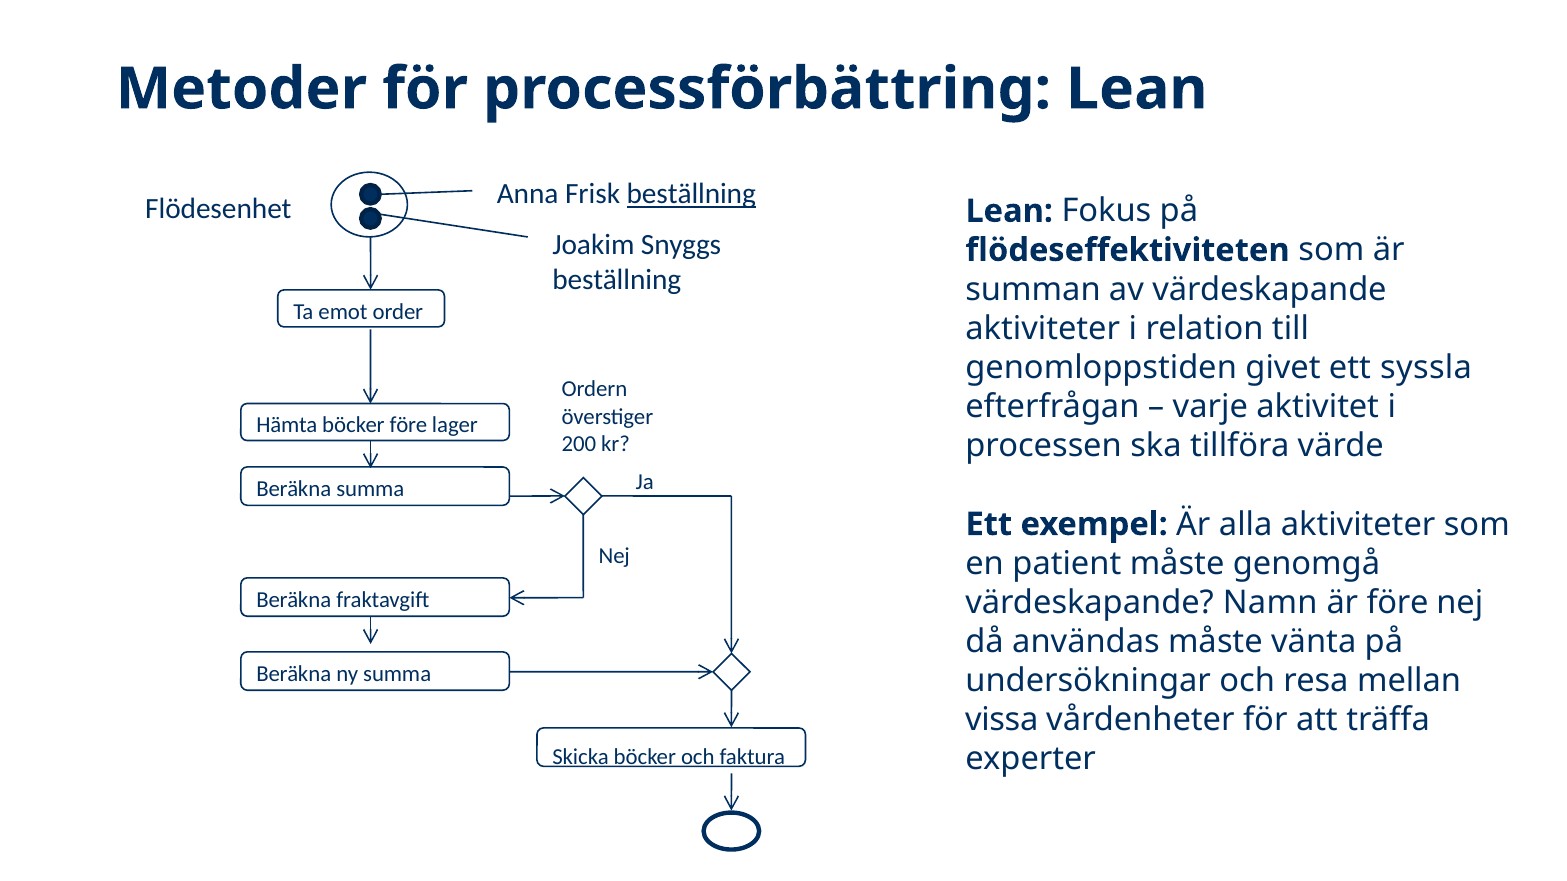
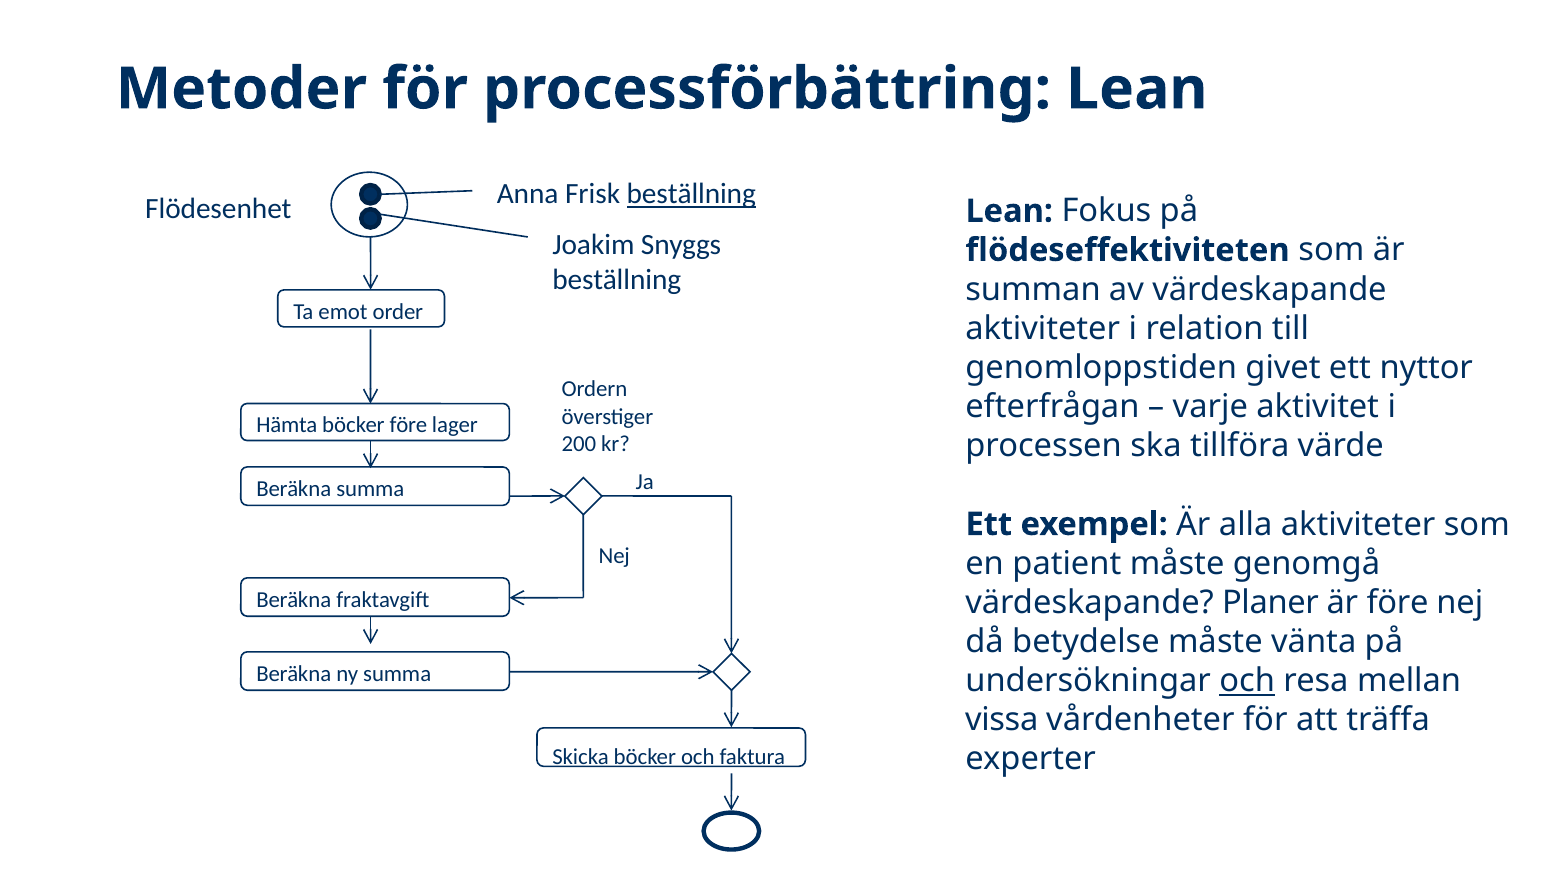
syssla: syssla -> nyttor (1426, 368)
Namn: Namn -> Planer (1270, 603)
användas: användas -> betydelse (1086, 642)
och underline: none -> present (1247, 681)
